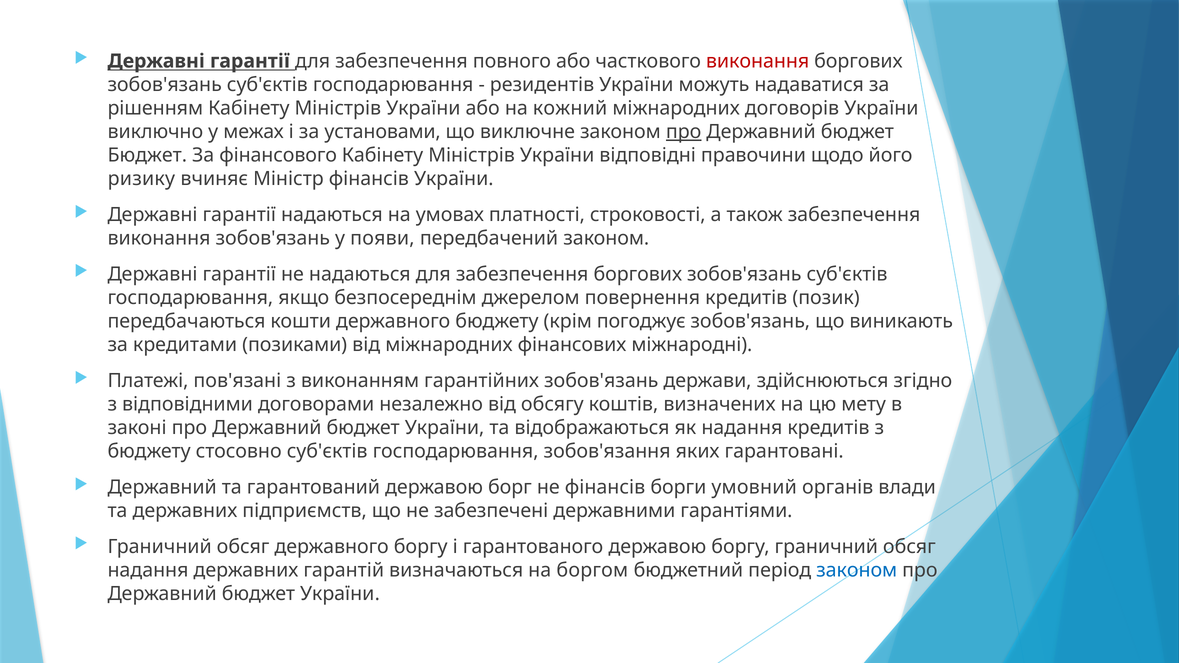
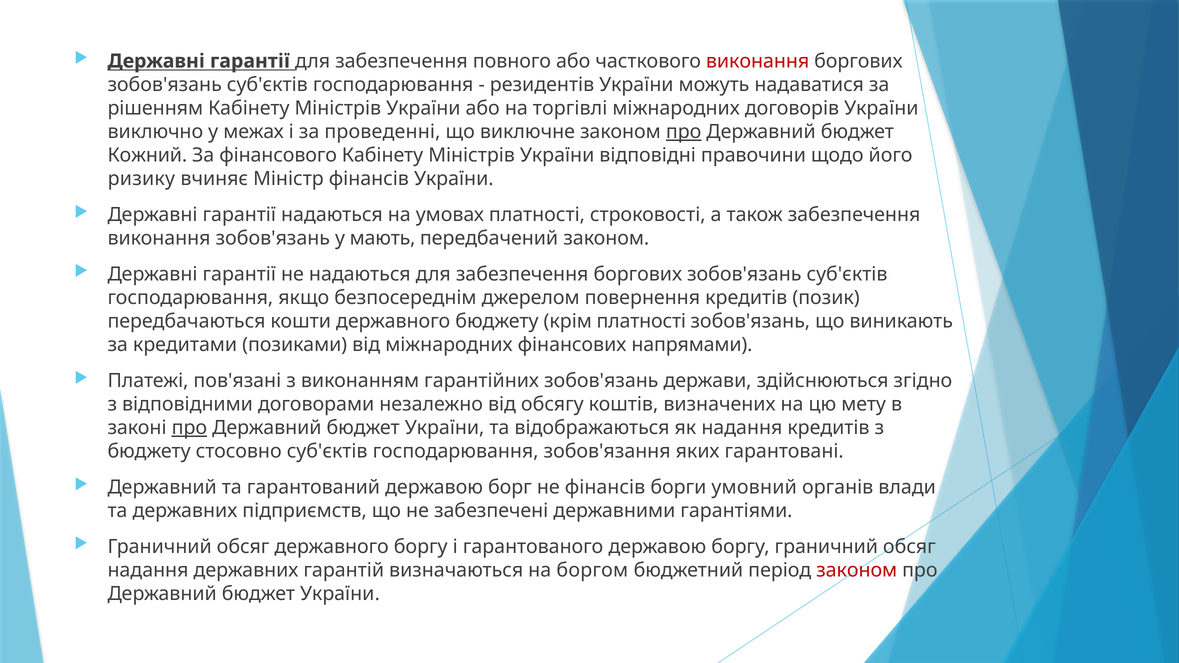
кожний: кожний -> торгівлі (570, 108)
установами: установами -> проведенні (382, 132)
Бюджет: Бюджет -> Кожний (147, 155)
появи: появи -> мають (383, 238)
крім погоджує: погоджує -> платності (641, 321)
міжнародні: міжнародні -> напрямами (692, 345)
про underline: none -> present (189, 428)
законом colour: blue -> red (857, 570)
